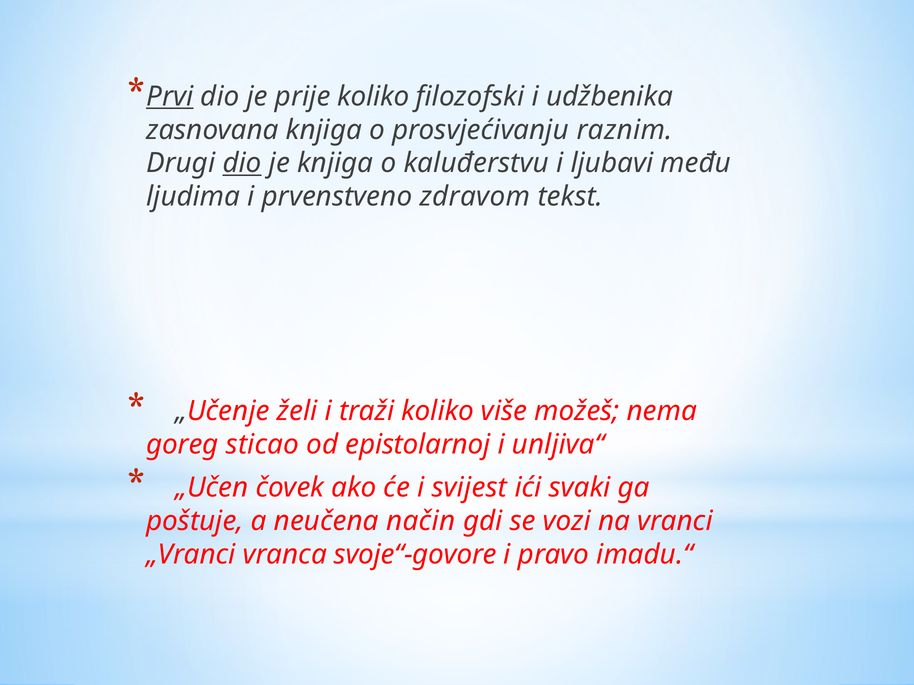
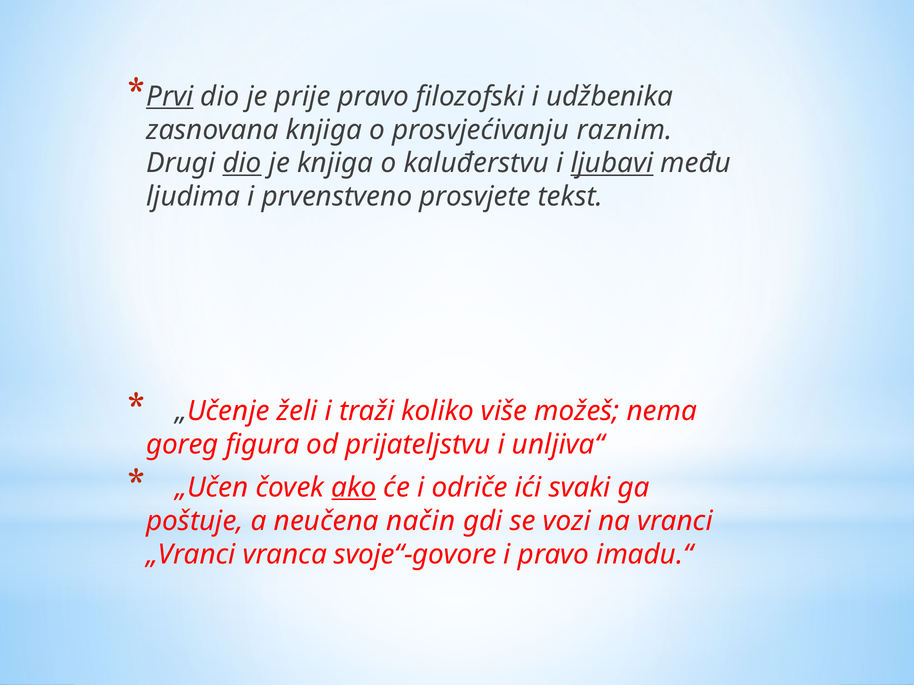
prije koliko: koliko -> pravo (373, 96)
ljubavi underline: none -> present (612, 163)
zdravom: zdravom -> prosvjete (475, 197)
sticao: sticao -> figura (263, 445)
epistolarnoj: epistolarnoj -> prijateljstvu (418, 445)
ako underline: none -> present (354, 488)
svijest: svijest -> odriče (470, 488)
